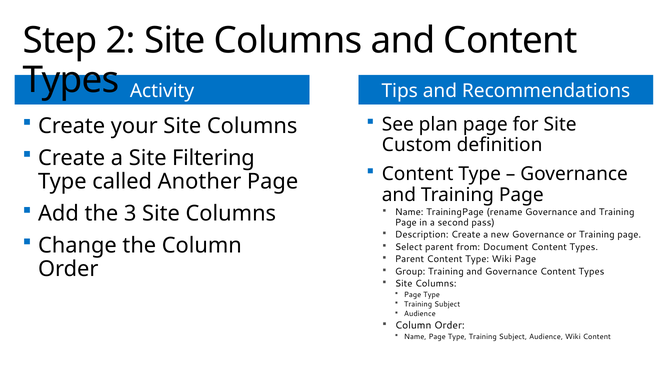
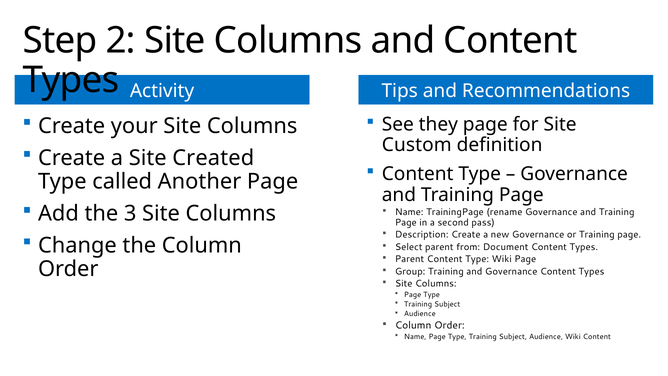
plan: plan -> they (438, 124)
Filtering: Filtering -> Created (213, 158)
